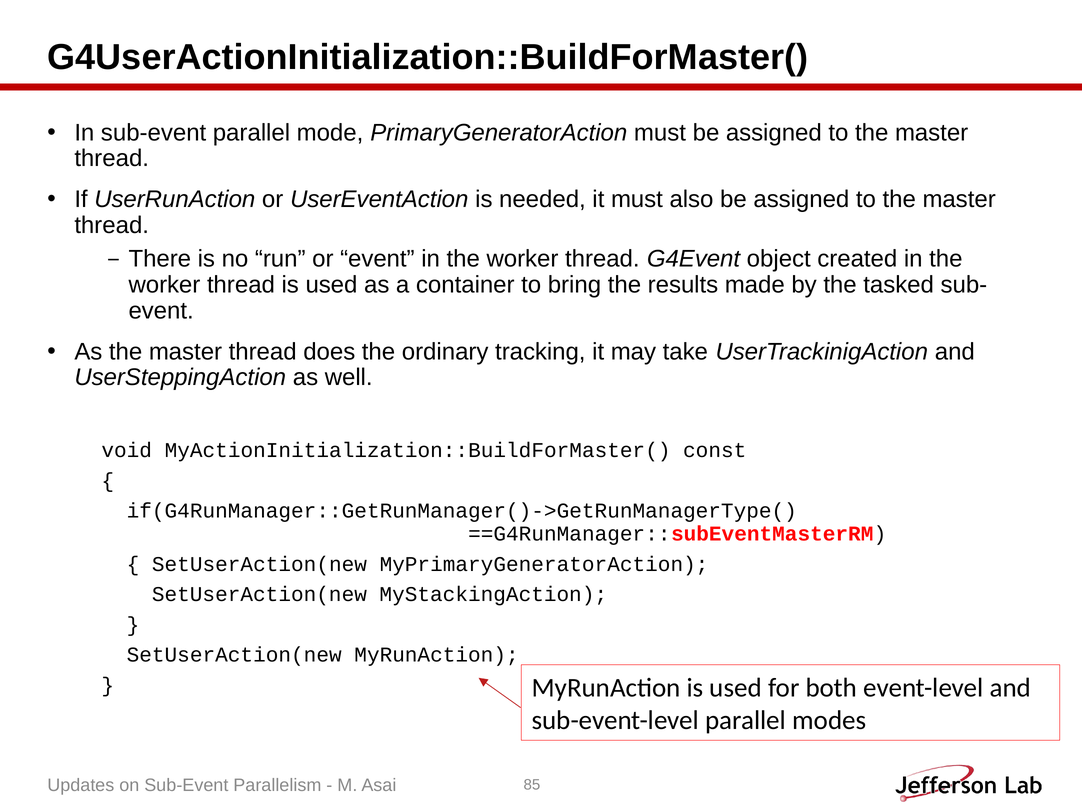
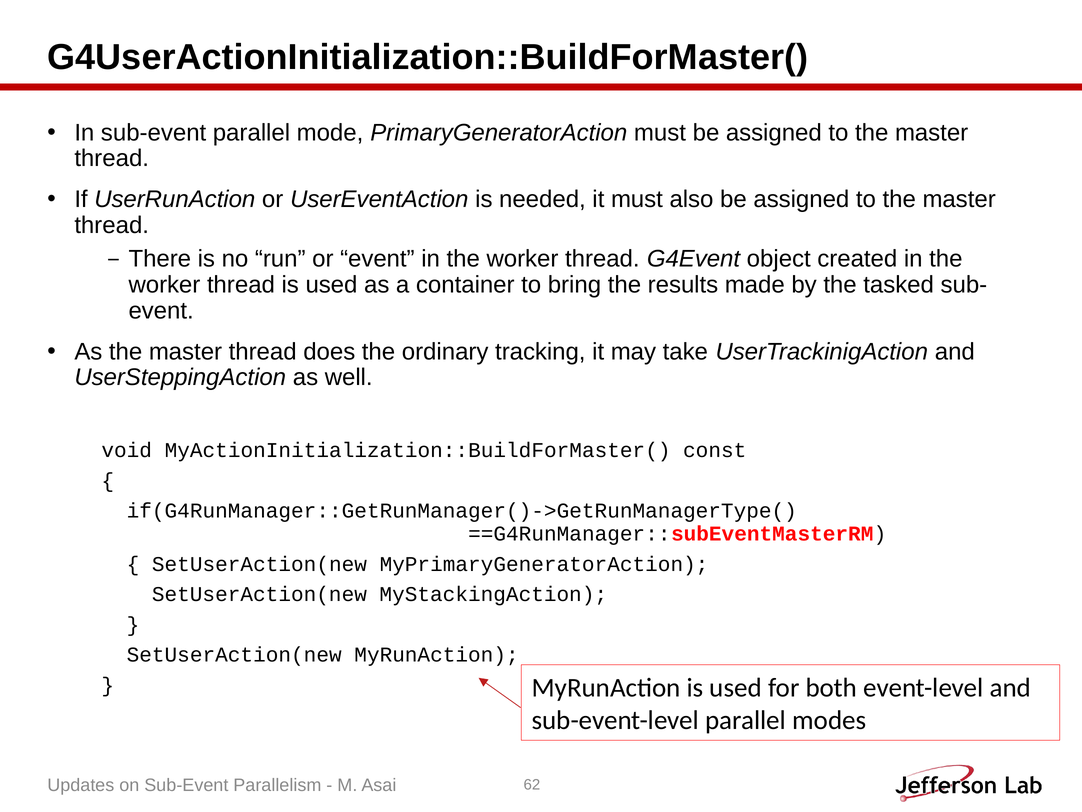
85: 85 -> 62 (532, 784)
